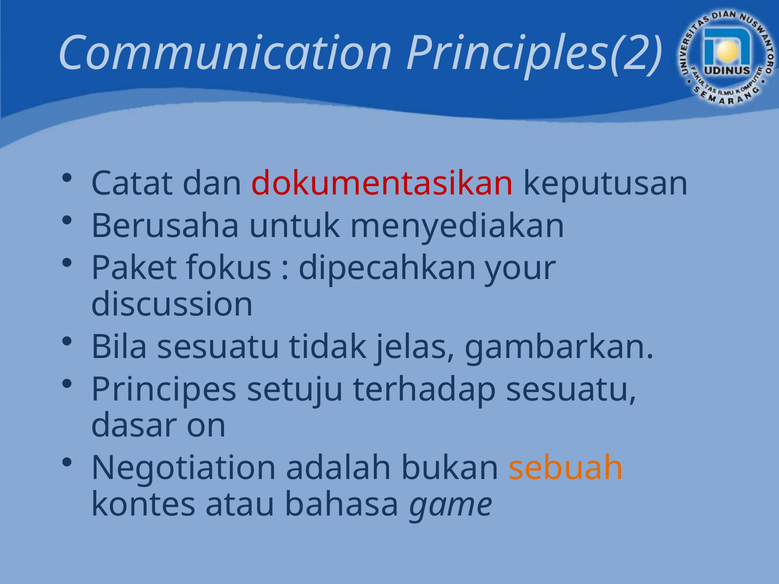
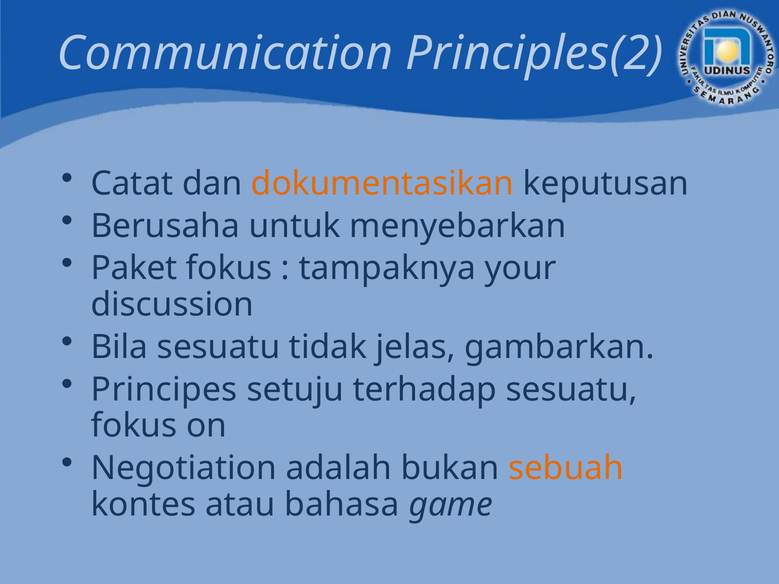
dokumentasikan colour: red -> orange (383, 184)
menyediakan: menyediakan -> menyebarkan (458, 226)
dipecahkan: dipecahkan -> tampaknya (387, 269)
dasar: dasar -> fokus (134, 426)
